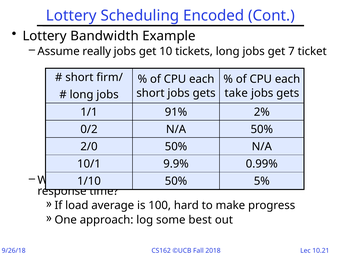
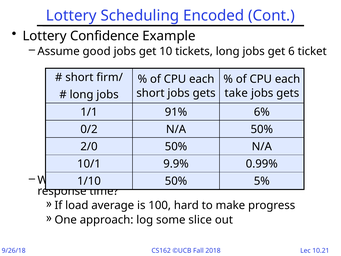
Bandwidth: Bandwidth -> Confidence (105, 36)
really: really -> good (97, 51)
7: 7 -> 6 (291, 51)
2%: 2% -> 6% (262, 112)
best: best -> slice (200, 220)
